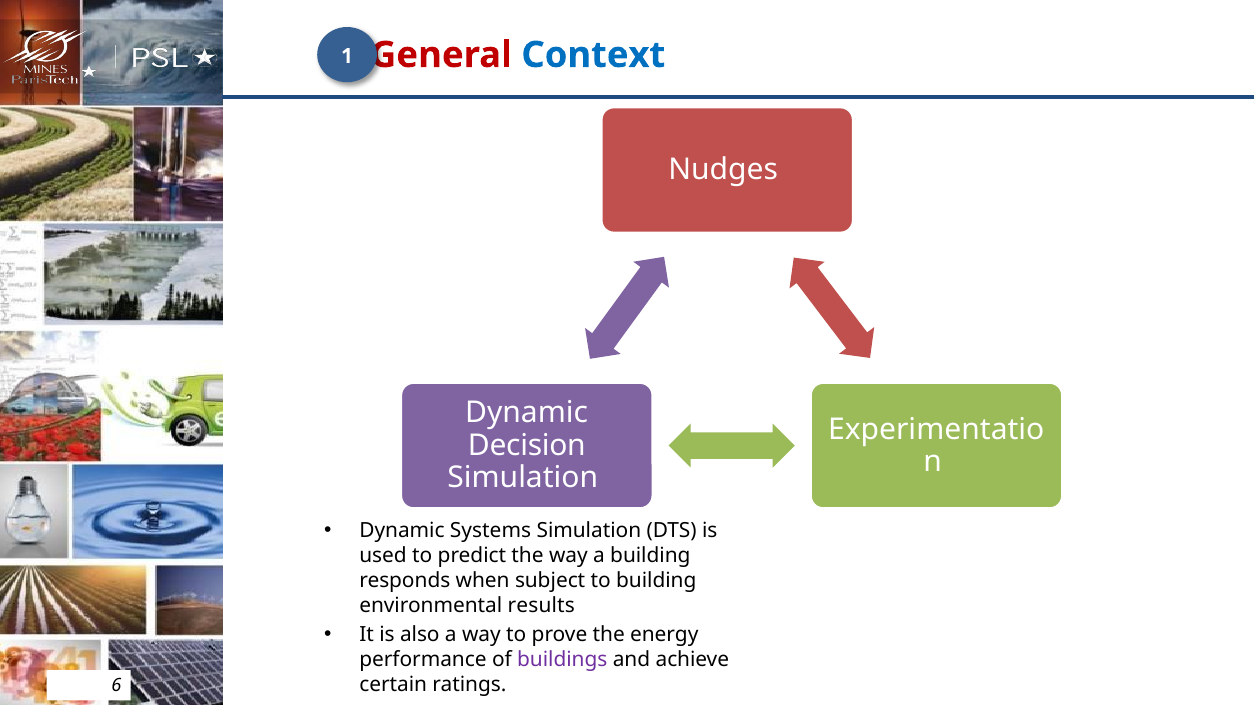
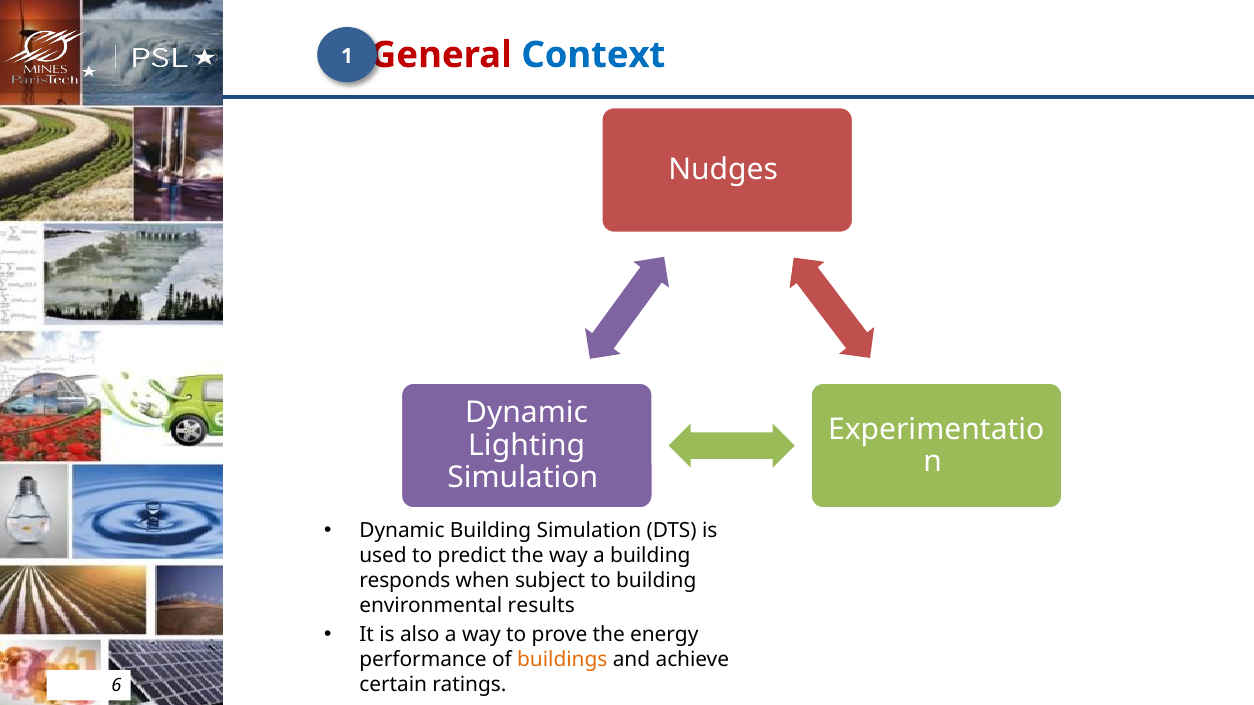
Decision: Decision -> Lighting (527, 446)
Dynamic Systems: Systems -> Building (491, 531)
buildings colour: purple -> orange (562, 660)
